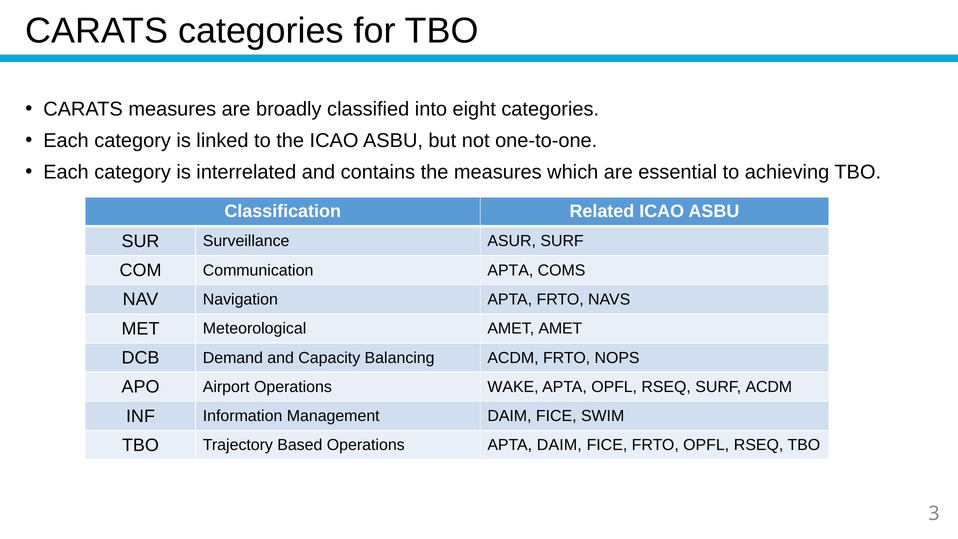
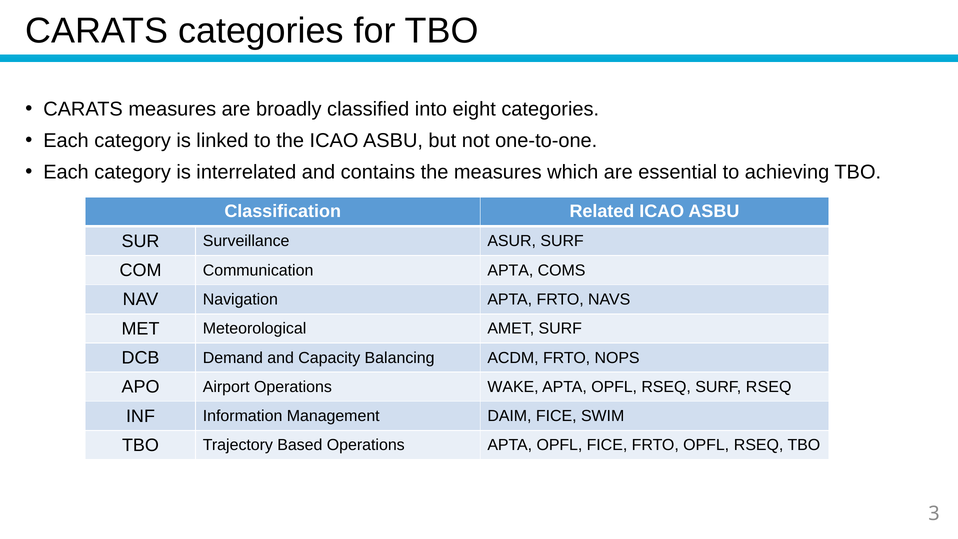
AMET AMET: AMET -> SURF (560, 329)
SURF ACDM: ACDM -> RSEQ (769, 387)
Operations APTA DAIM: DAIM -> OPFL (559, 445)
